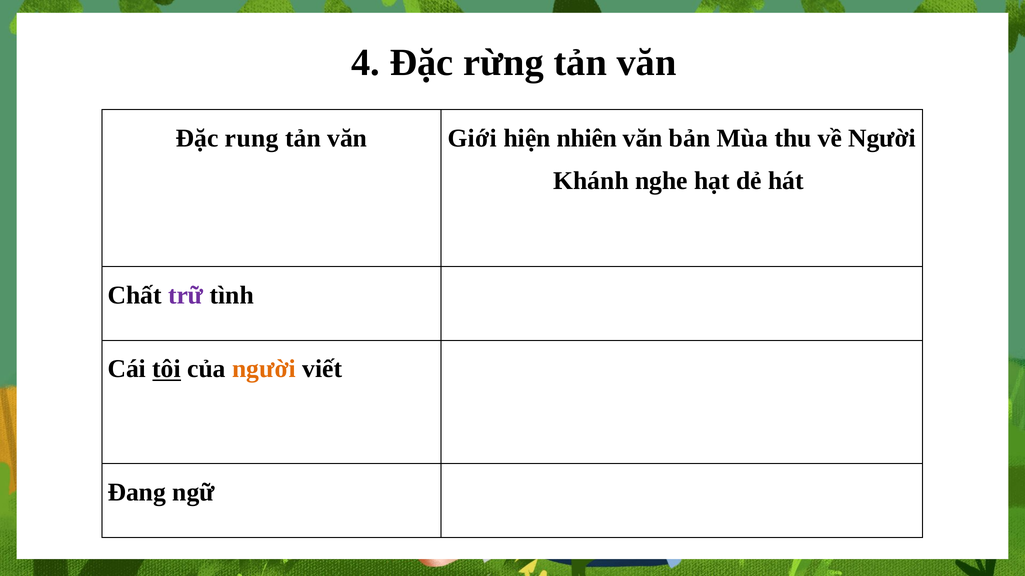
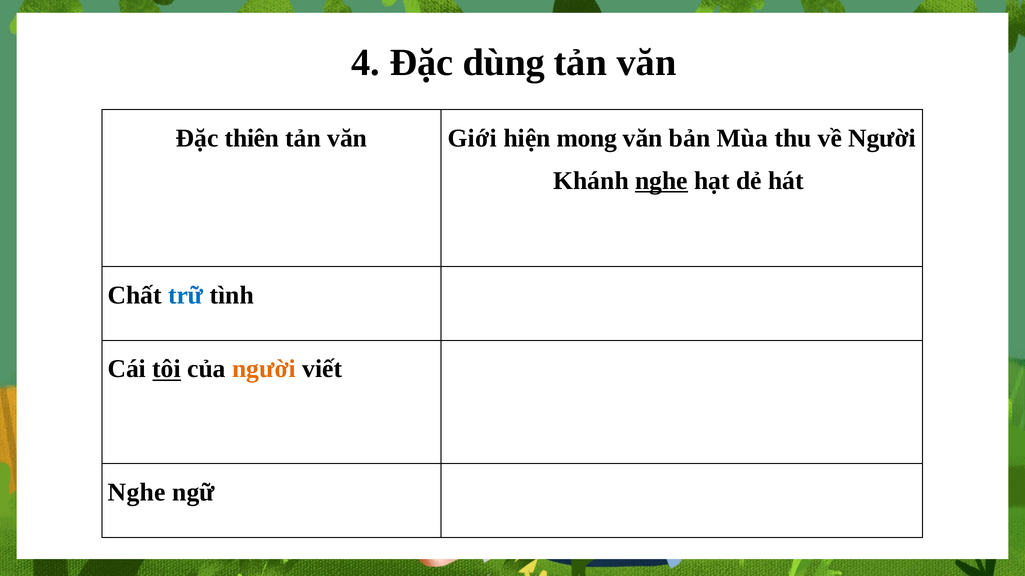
rừng: rừng -> dùng (504, 62)
rung: rung -> thiên (252, 138)
nhiên: nhiên -> mong (587, 138)
nghe underline: none -> present (661, 181)
trữ colour: purple -> blue (186, 295)
Đang: Đang -> Nghe (137, 493)
